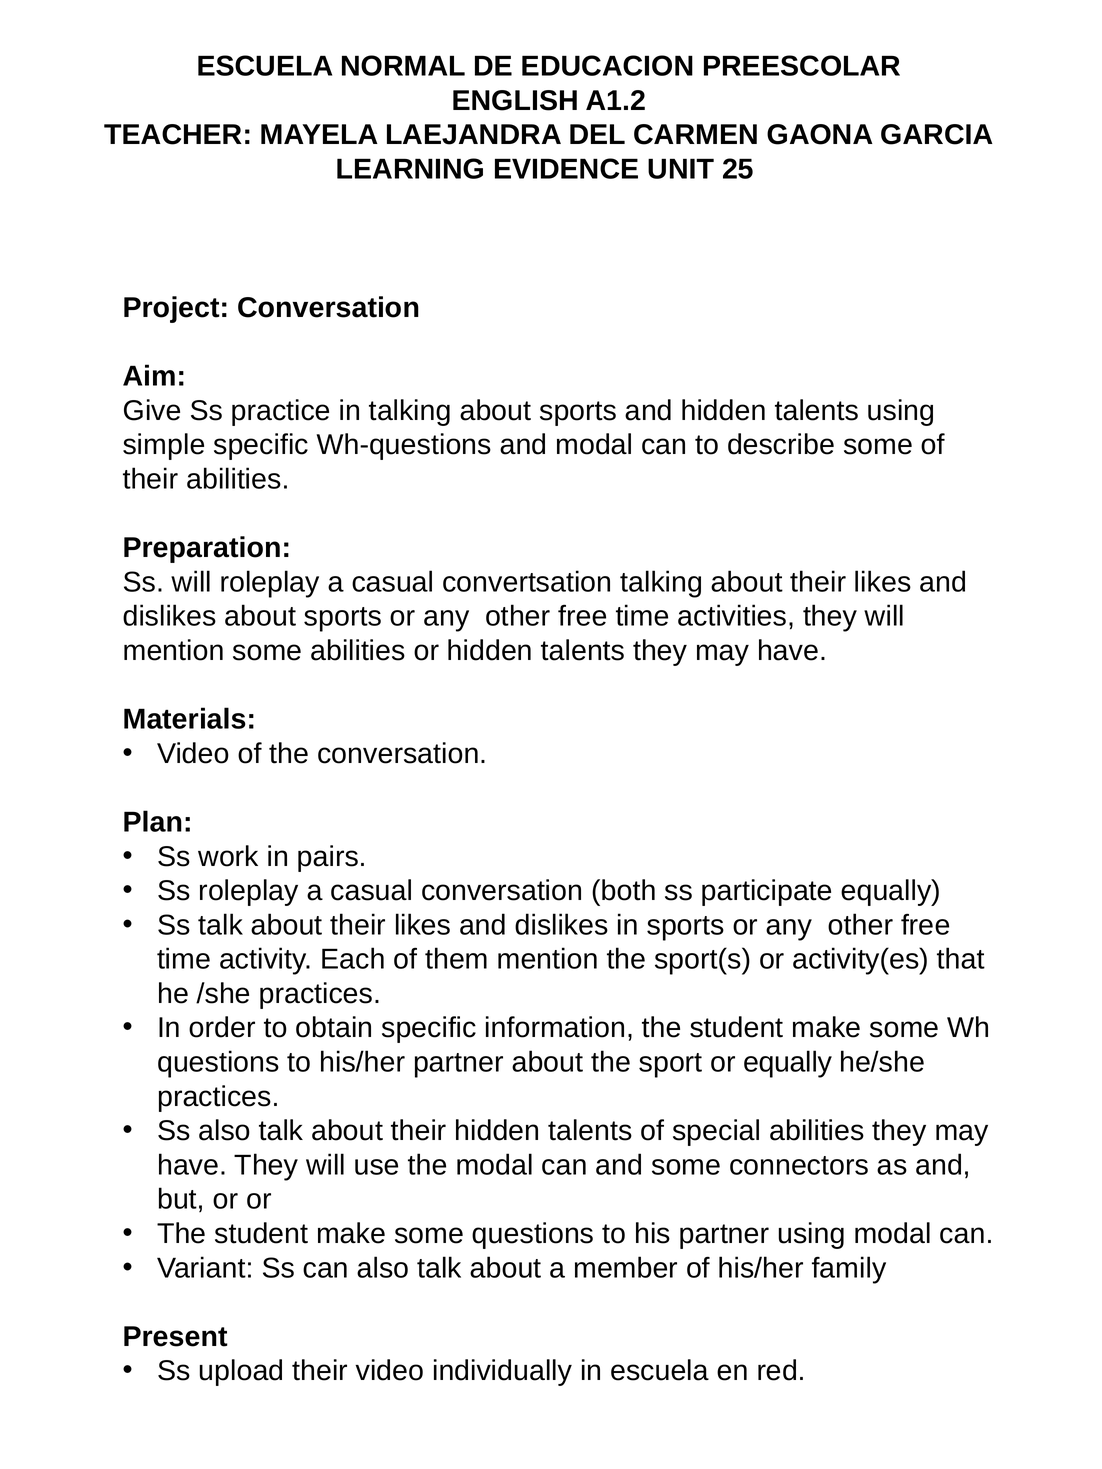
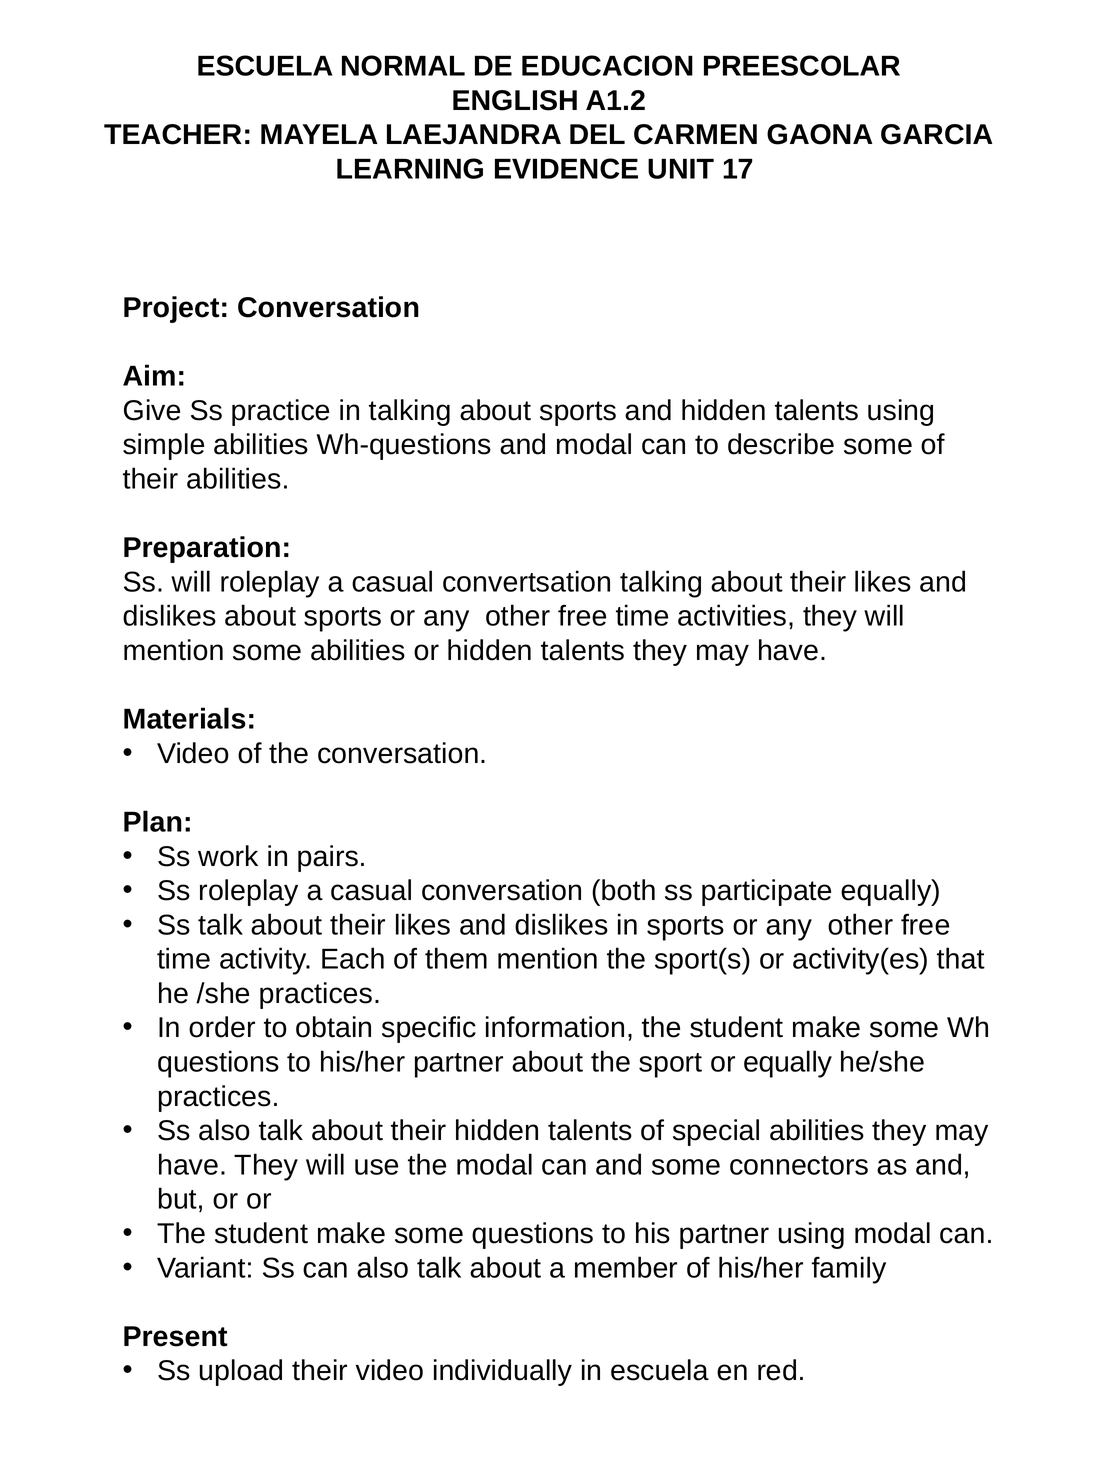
25: 25 -> 17 (738, 169)
simple specific: specific -> abilities (261, 445)
